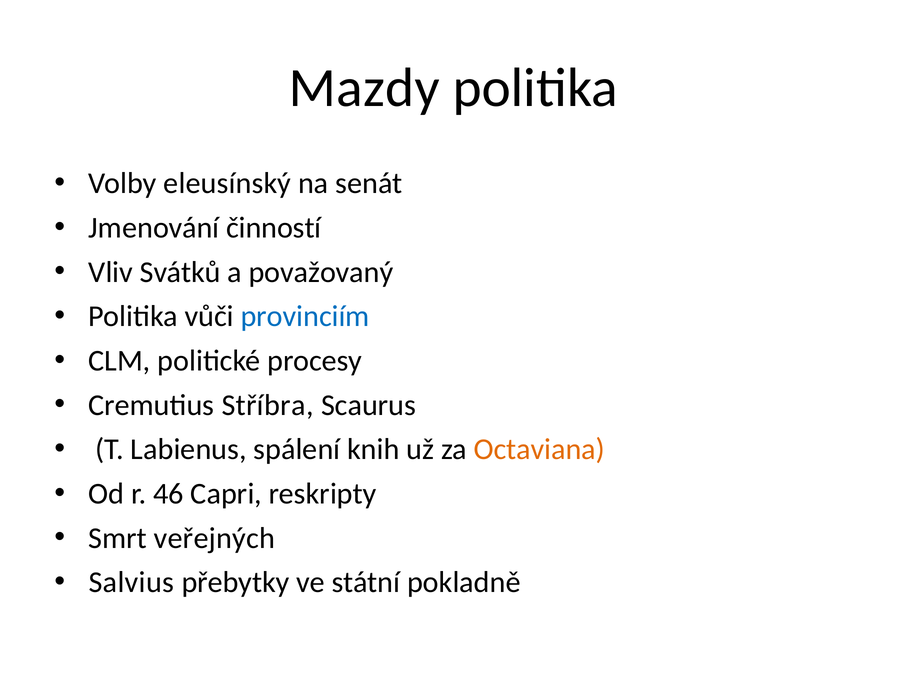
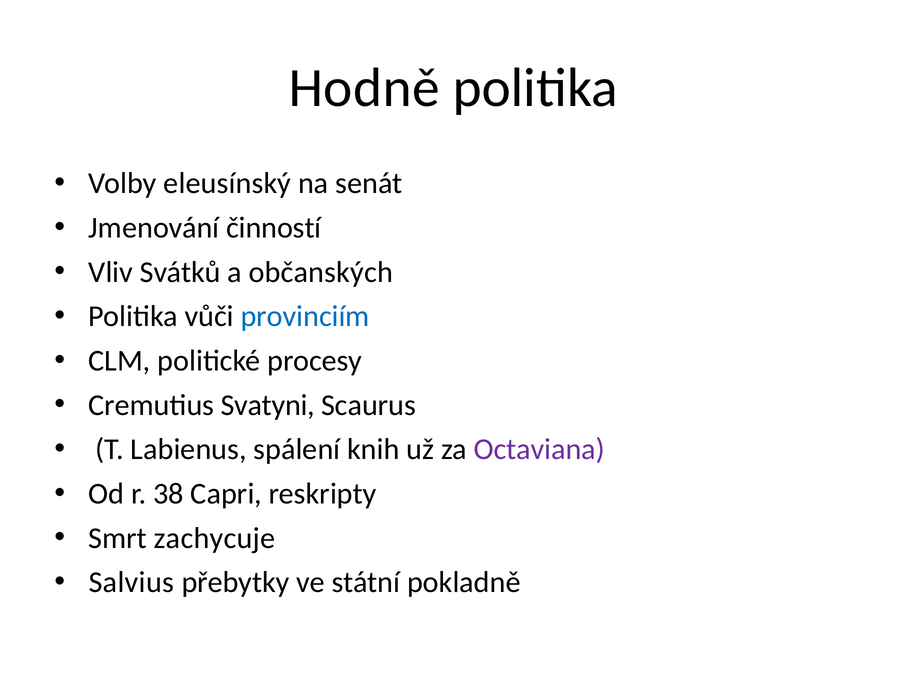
Mazdy: Mazdy -> Hodně (364, 88)
považovaný: považovaný -> občanských (321, 272)
Stříbra: Stříbra -> Svatyni (268, 405)
Octaviana colour: orange -> purple (539, 450)
46: 46 -> 38 (168, 494)
veřejných: veřejných -> zachycuje (214, 538)
